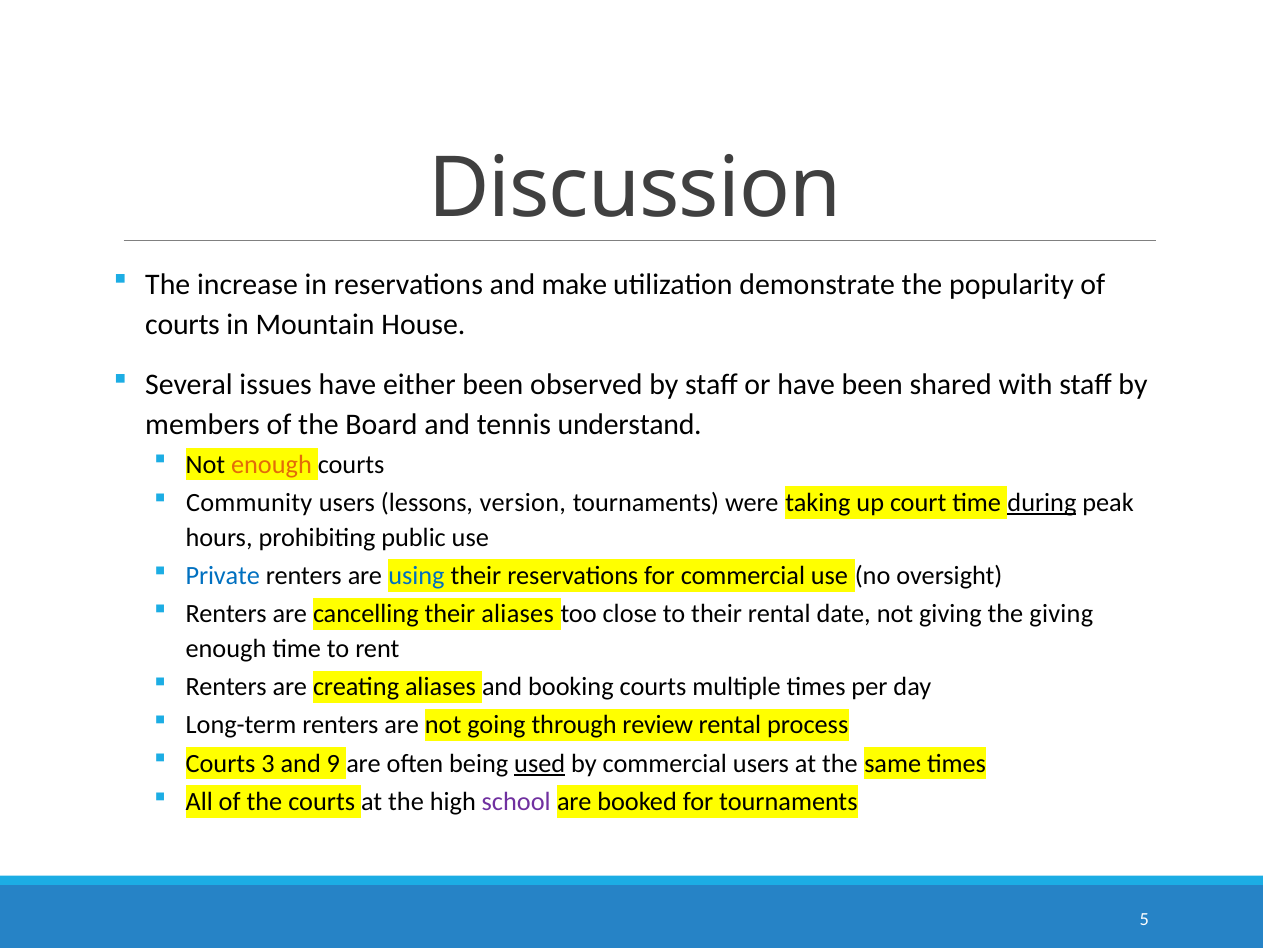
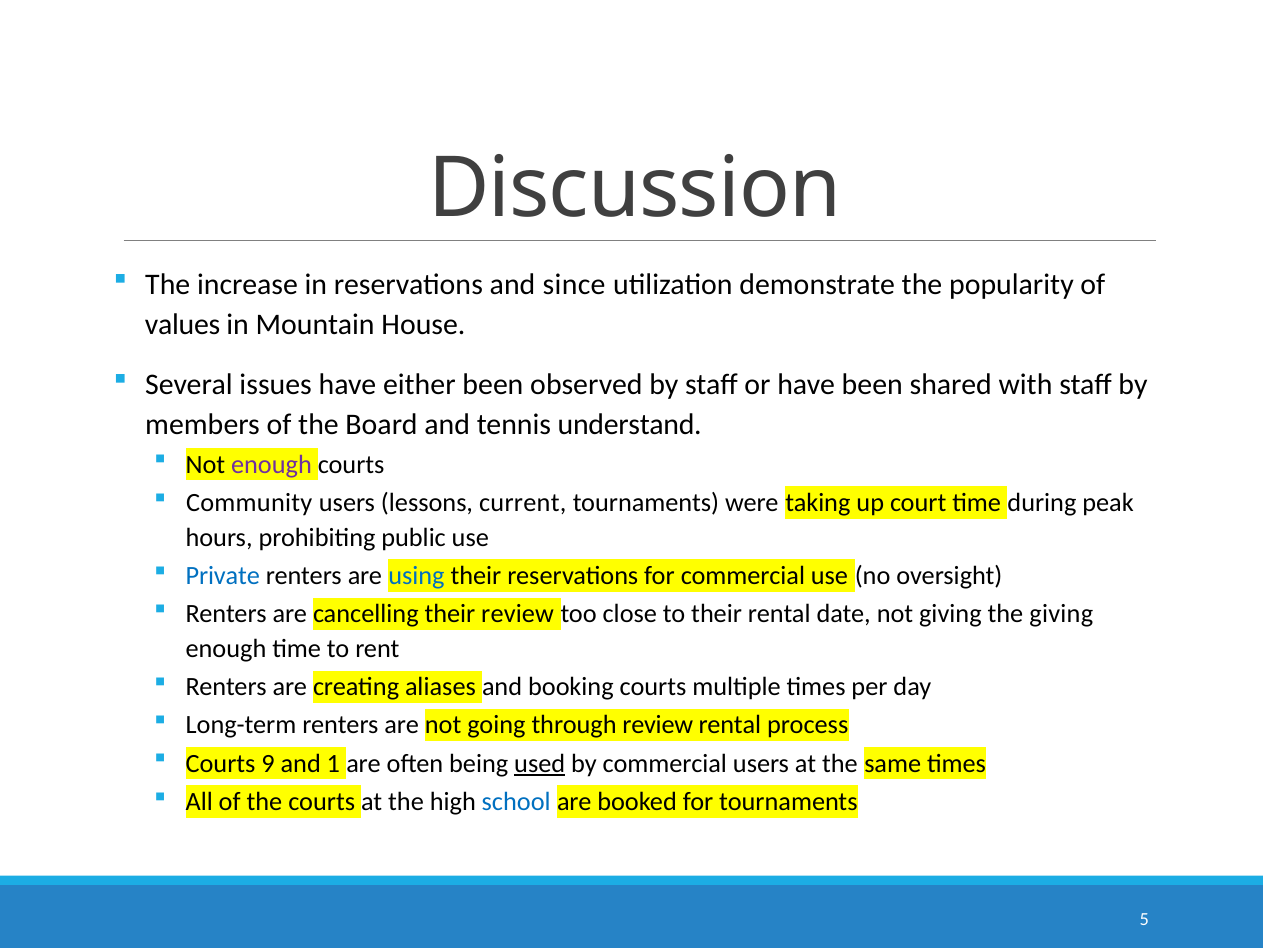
make: make -> since (574, 285)
courts: courts -> values (183, 324)
enough colour: orange -> purple (271, 464)
version: version -> current (523, 502)
during underline: present -> none (1042, 502)
their aliases: aliases -> review (518, 614)
3: 3 -> 9 (268, 763)
9: 9 -> 1 (333, 763)
school colour: purple -> blue (516, 801)
